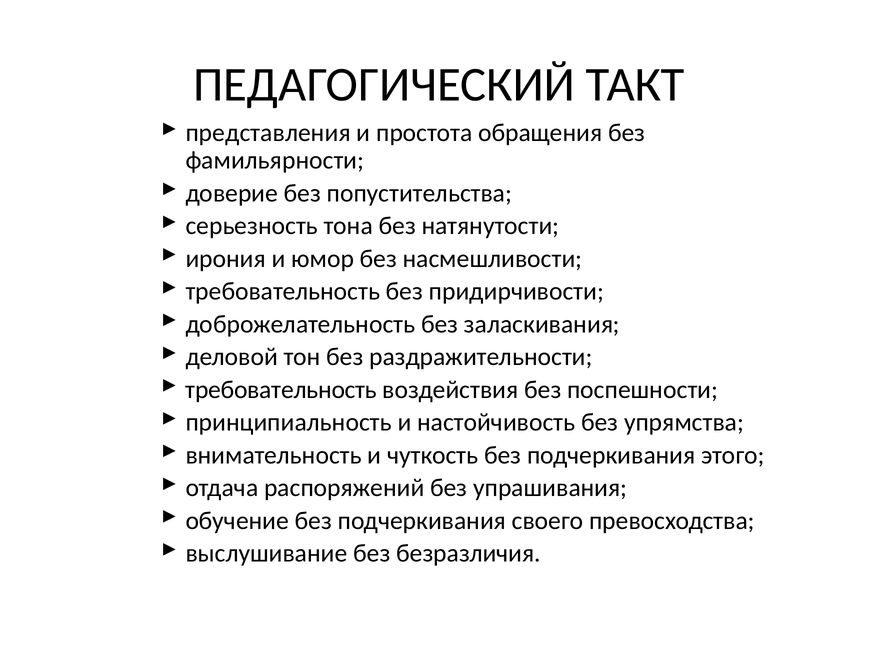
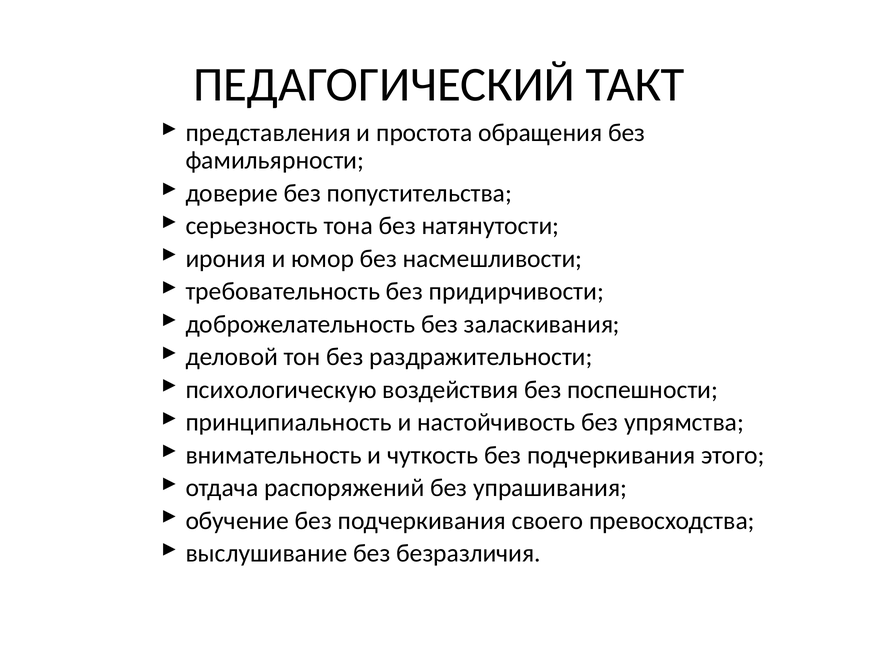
требовательность: требовательность -> психологическую (281, 390)
